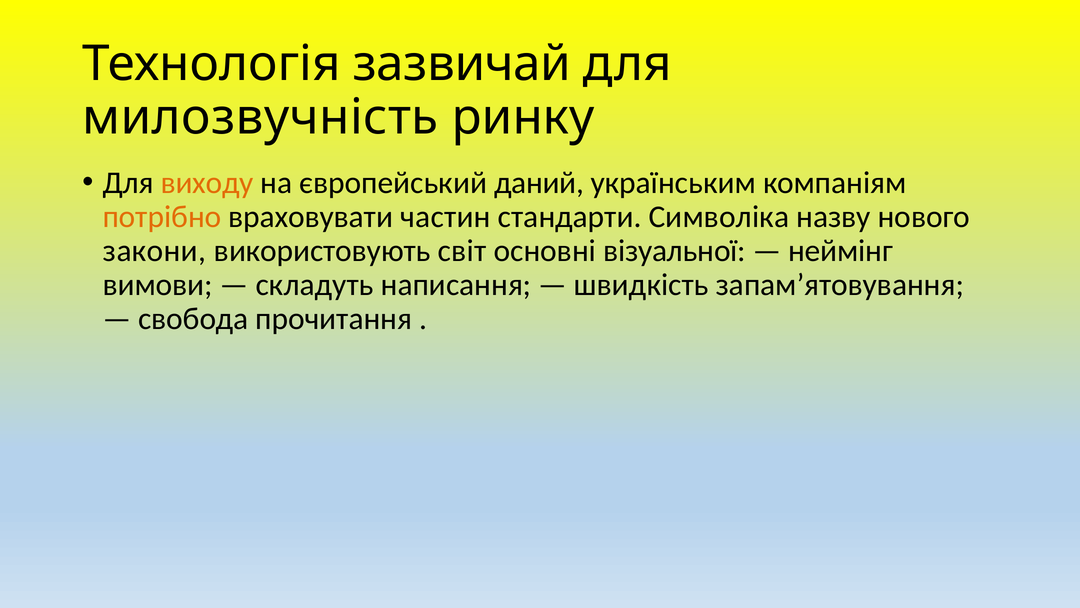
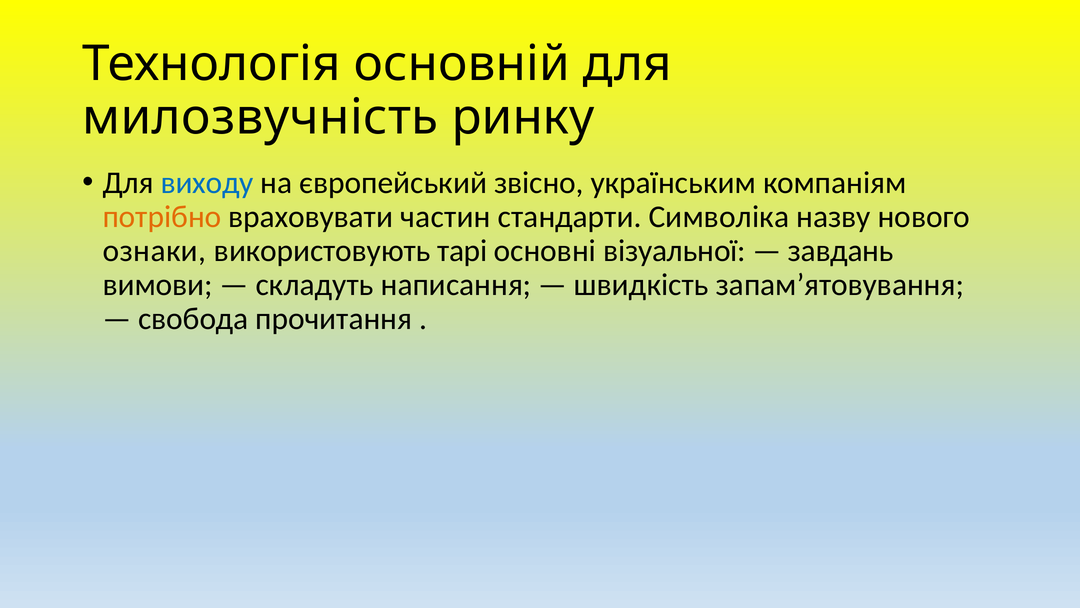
зазвичай: зазвичай -> основній (462, 64)
виходу colour: orange -> blue (207, 183)
даний: даний -> звісно (539, 183)
закони: закони -> ознаки (155, 251)
світ: світ -> тарі (462, 251)
неймінг: неймінг -> завдань (841, 251)
